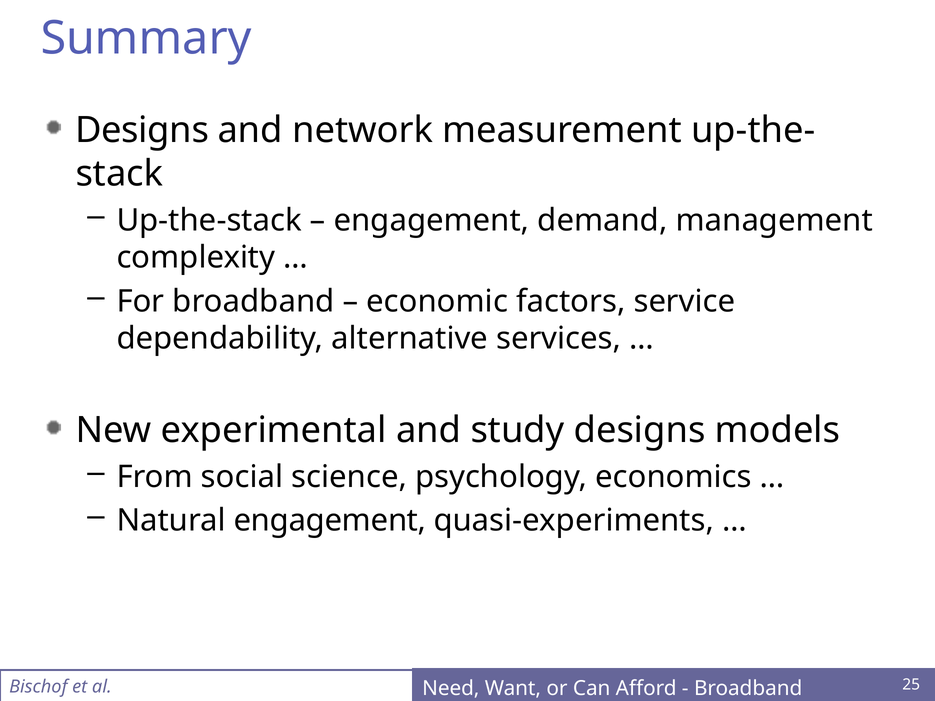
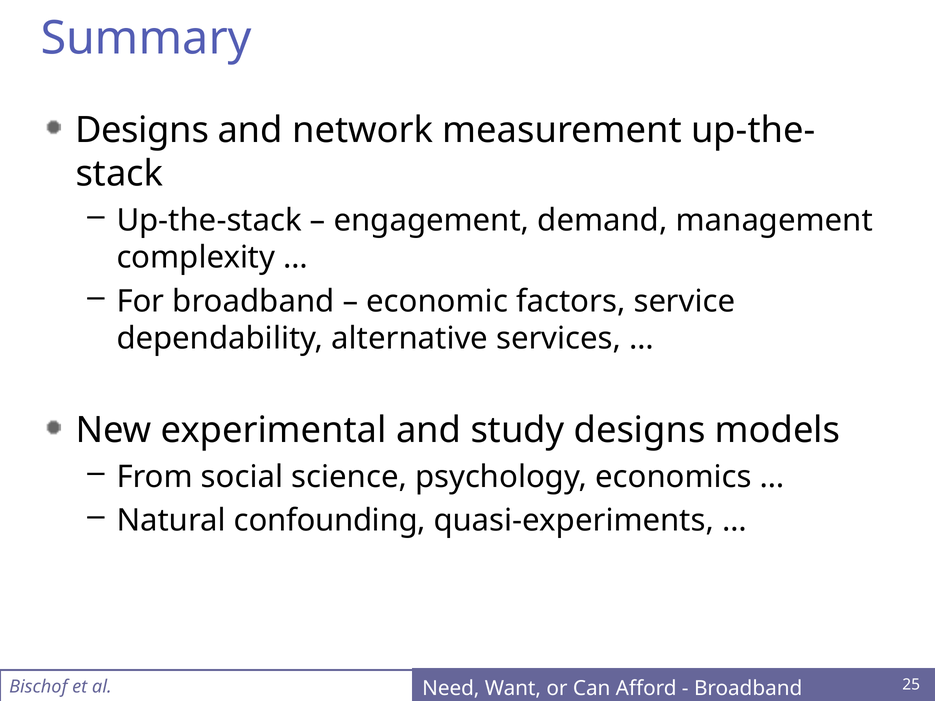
Natural engagement: engagement -> confounding (330, 521)
